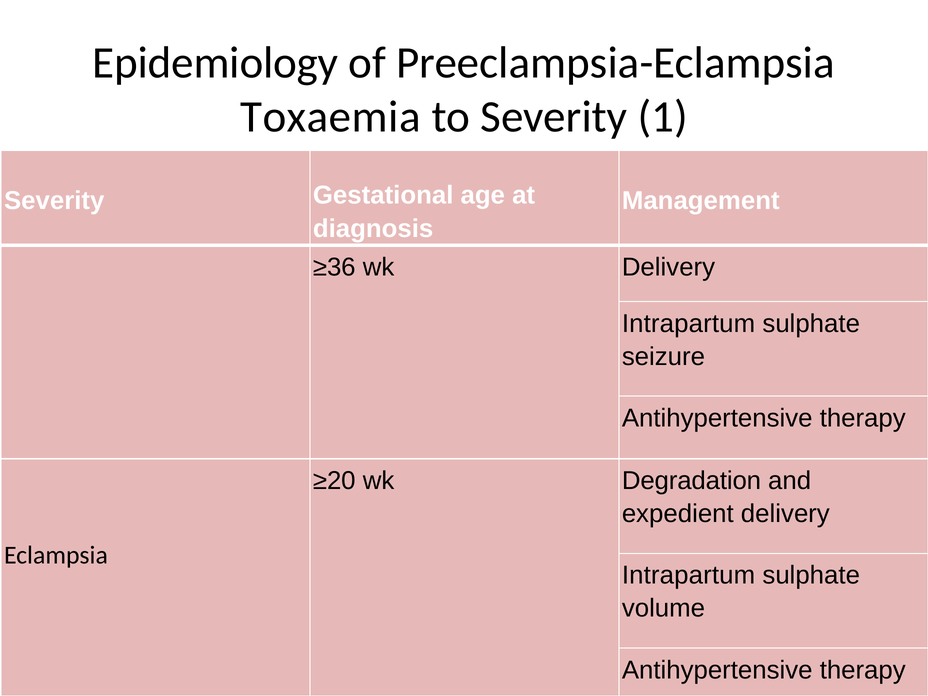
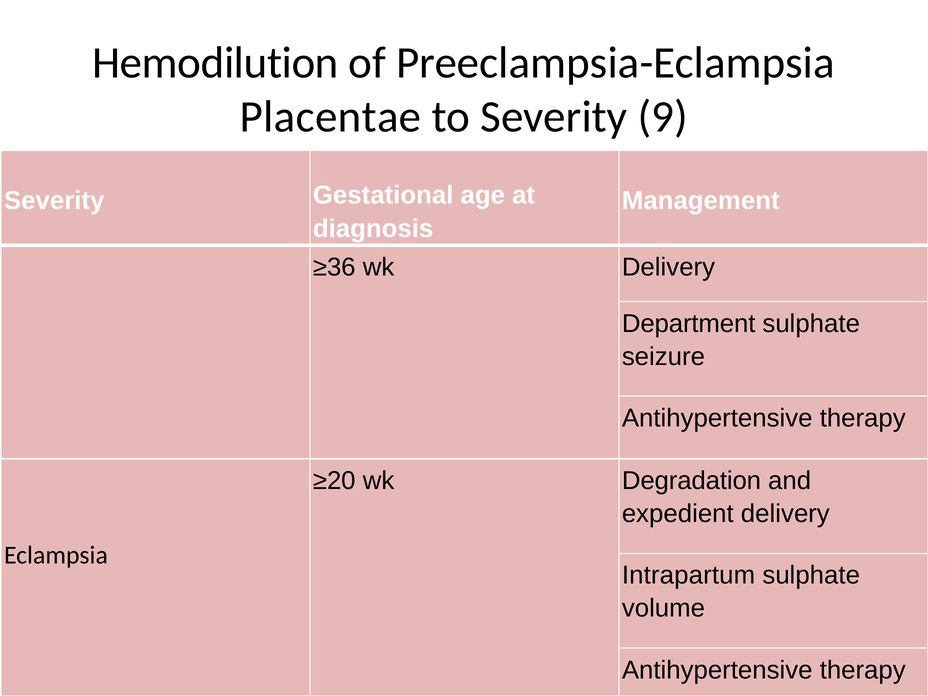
Epidemiology: Epidemiology -> Hemodilution (215, 63)
Toxaemia: Toxaemia -> Placentae (331, 117)
1: 1 -> 9 (663, 117)
Intrapartum: Intrapartum -> Department (689, 324)
